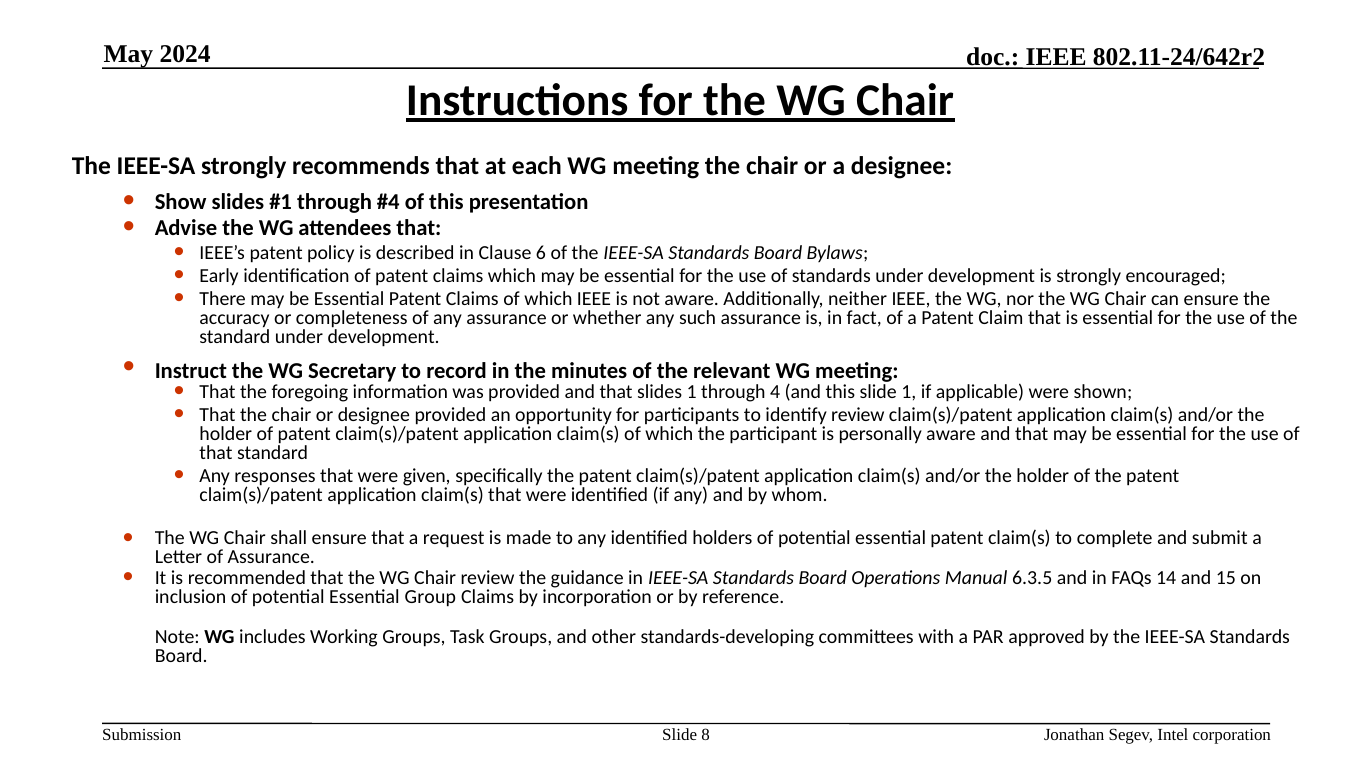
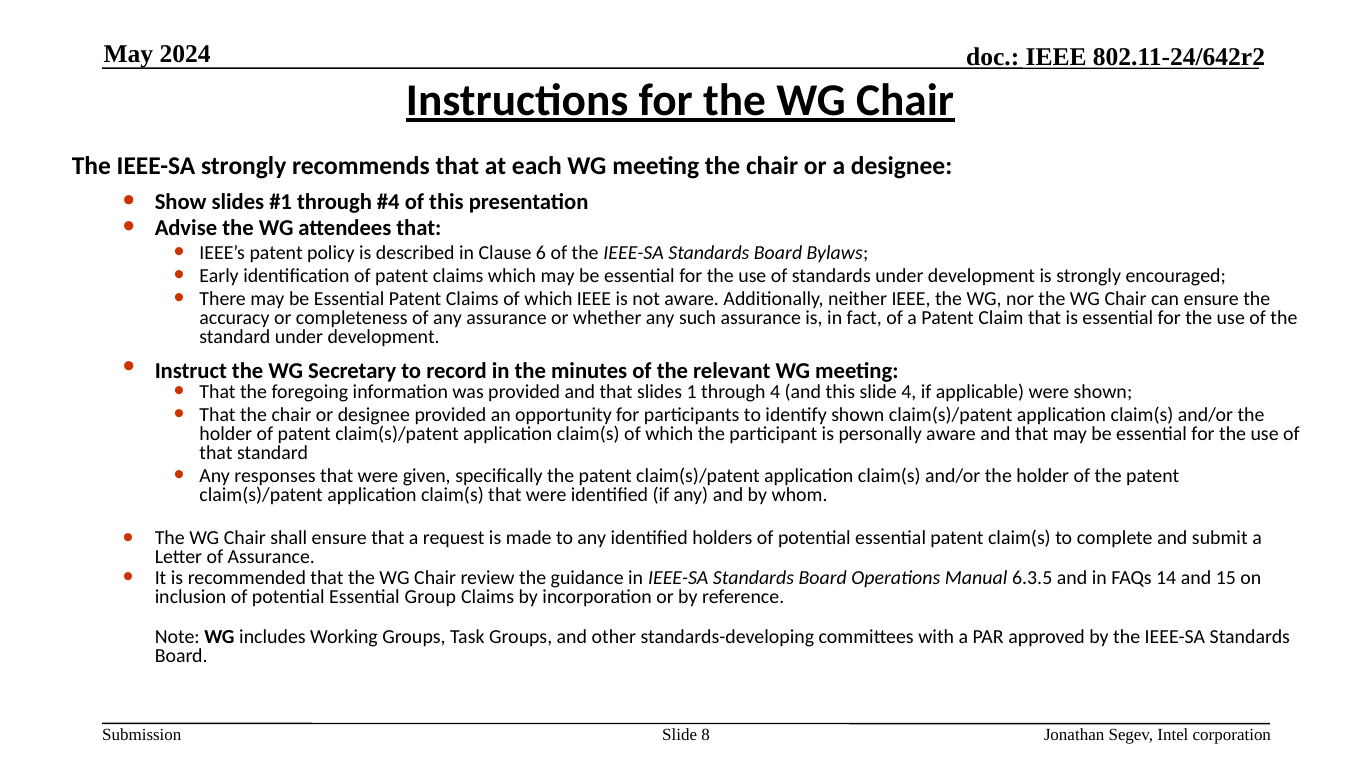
slide 1: 1 -> 4 (909, 392)
identify review: review -> shown (858, 415)
